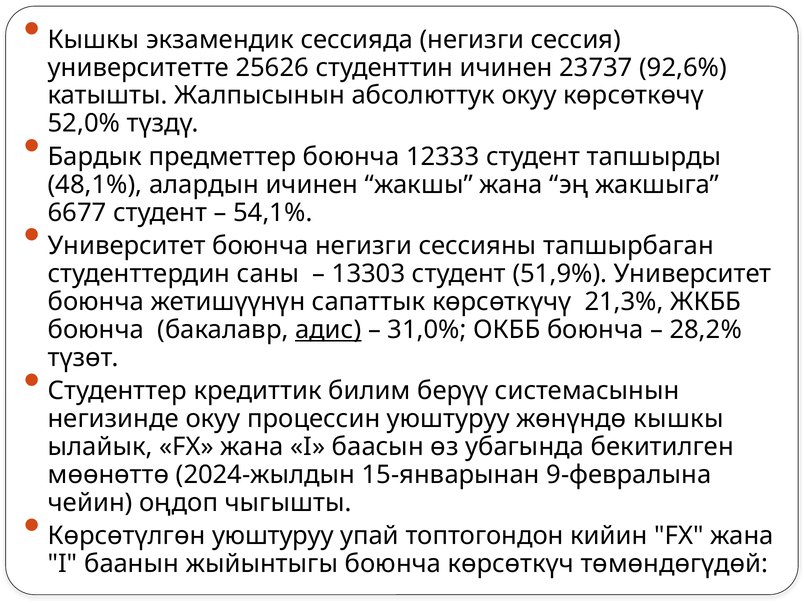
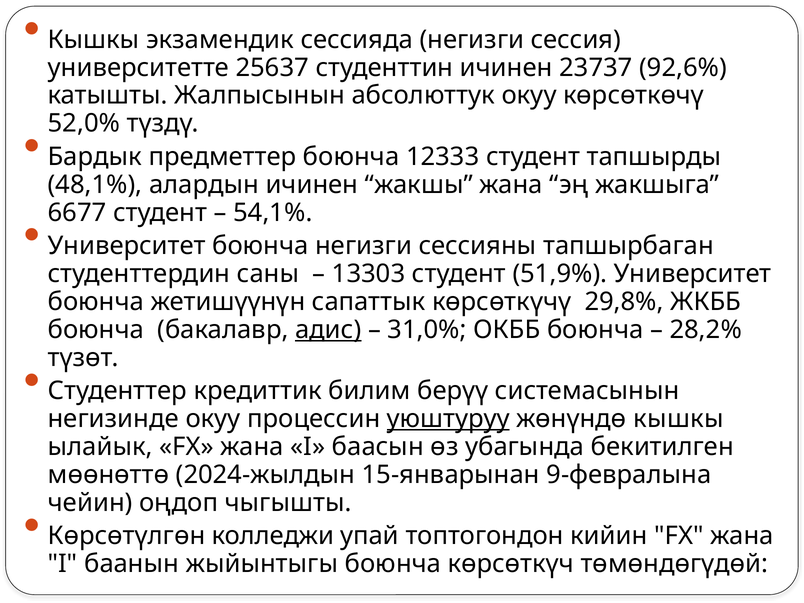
25626: 25626 -> 25637 (272, 68)
21,3%: 21,3% -> 29,8% (624, 302)
уюштуруу underline: none -> present (448, 419)
Көрсөтүлгөн уюштуруу: уюштуруу -> колледжи (273, 536)
